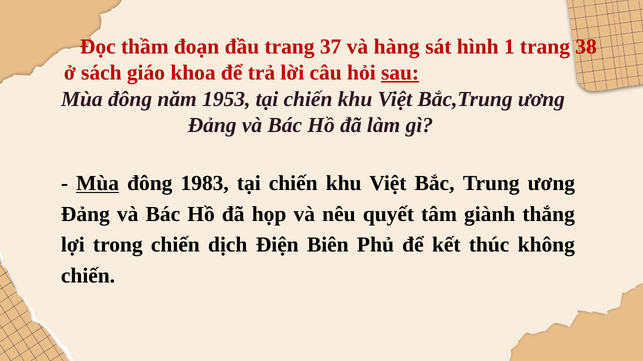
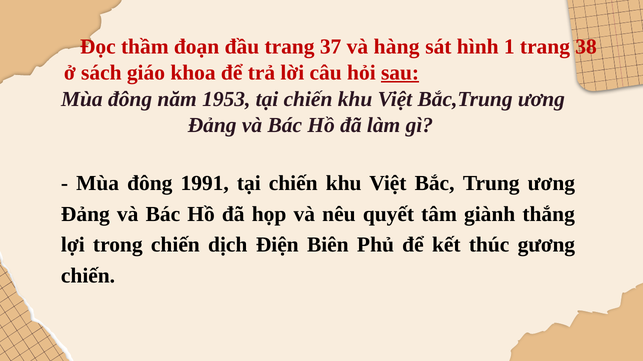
Mùa underline: present -> none (98, 184)
1983: 1983 -> 1991 (205, 184)
không: không -> gương (546, 245)
